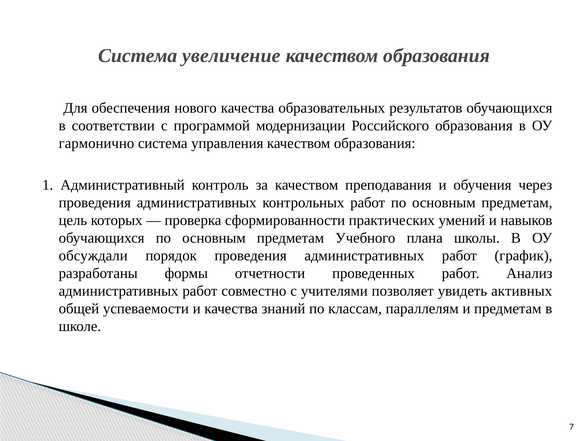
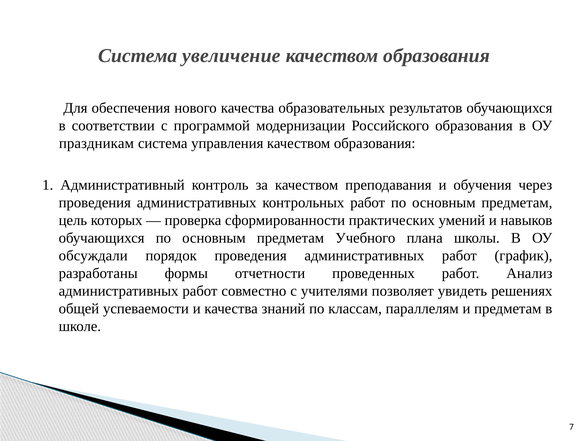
гармонично: гармонично -> праздникам (96, 143)
активных: активных -> решениях (522, 291)
